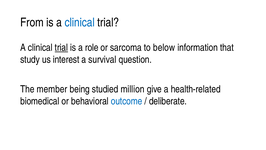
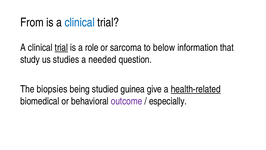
interest: interest -> studies (66, 59)
survival: survival -> needed (102, 59)
member: member -> biopsies (52, 89)
million: million -> guinea (133, 89)
health-related underline: none -> present (196, 89)
outcome colour: blue -> purple (127, 101)
deliberate: deliberate -> especially (168, 101)
